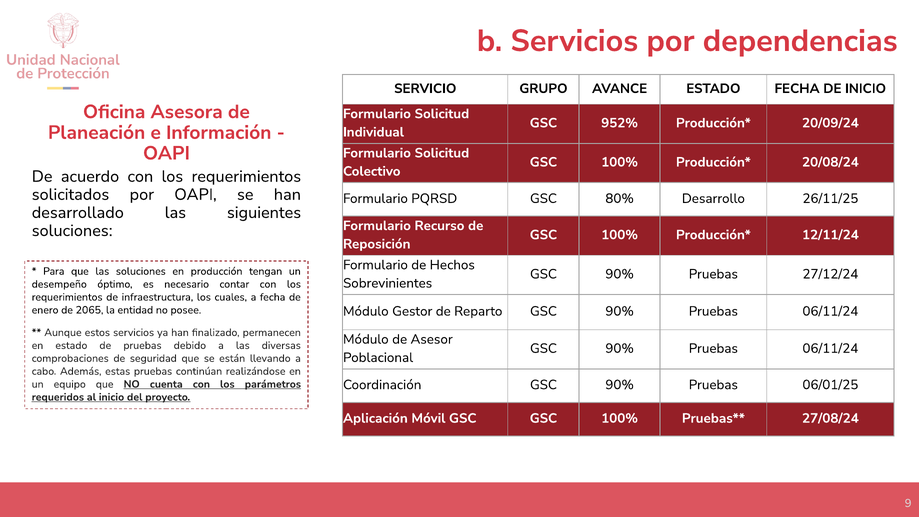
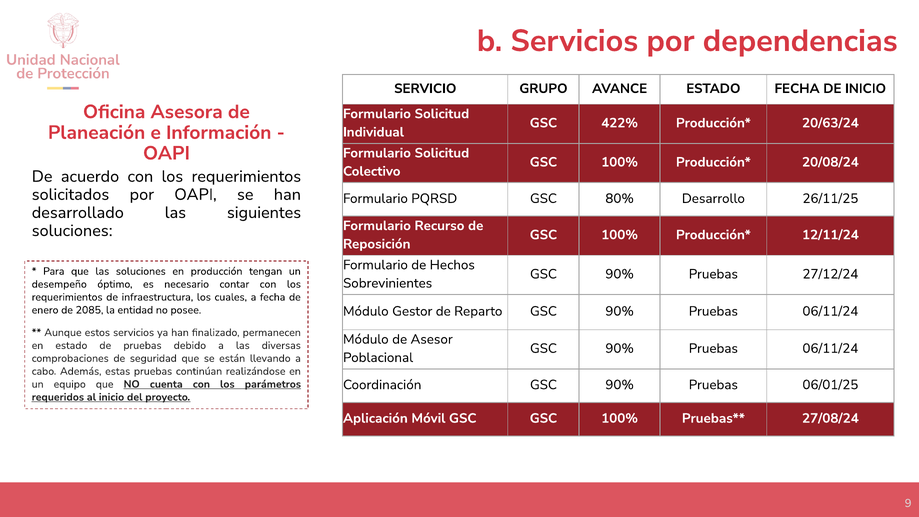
952%: 952% -> 422% (620, 123)
20/09/24: 20/09/24 -> 20/63/24 (830, 123)
2065: 2065 -> 2085 (90, 310)
